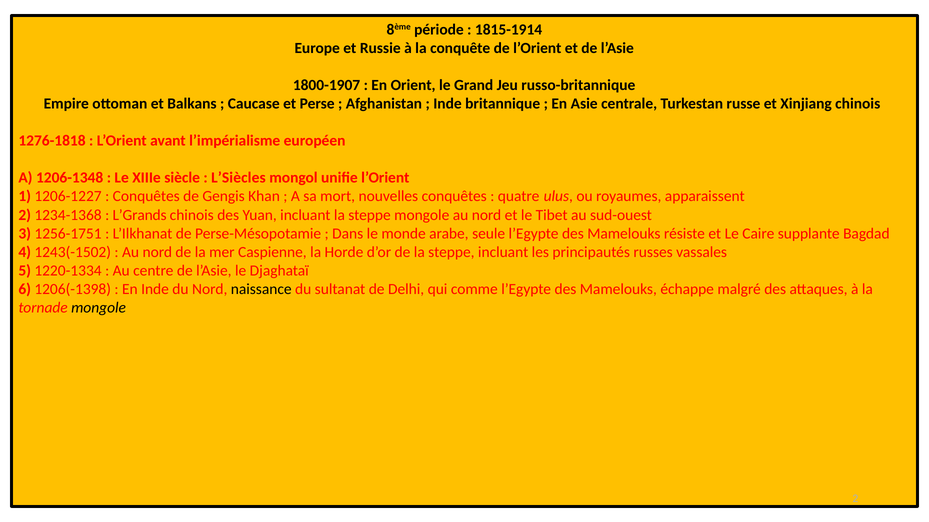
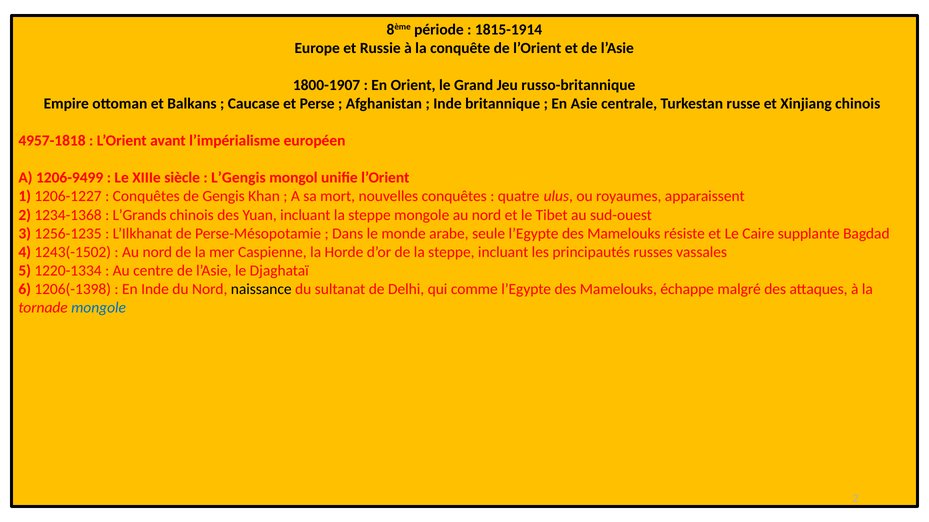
1276-1818: 1276-1818 -> 4957-1818 (52, 141)
1206-1348: 1206-1348 -> 1206-9499 (70, 178)
L’Siècles: L’Siècles -> L’Gengis (238, 178)
1256-1751: 1256-1751 -> 1256-1235 (68, 234)
mongole colour: black -> blue (99, 308)
